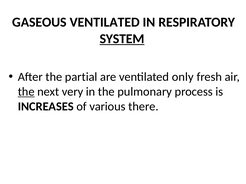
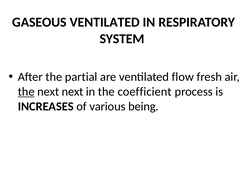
SYSTEM underline: present -> none (122, 39)
only: only -> flow (183, 77)
next very: very -> next (73, 92)
pulmonary: pulmonary -> coefficient (145, 92)
there: there -> being (143, 107)
